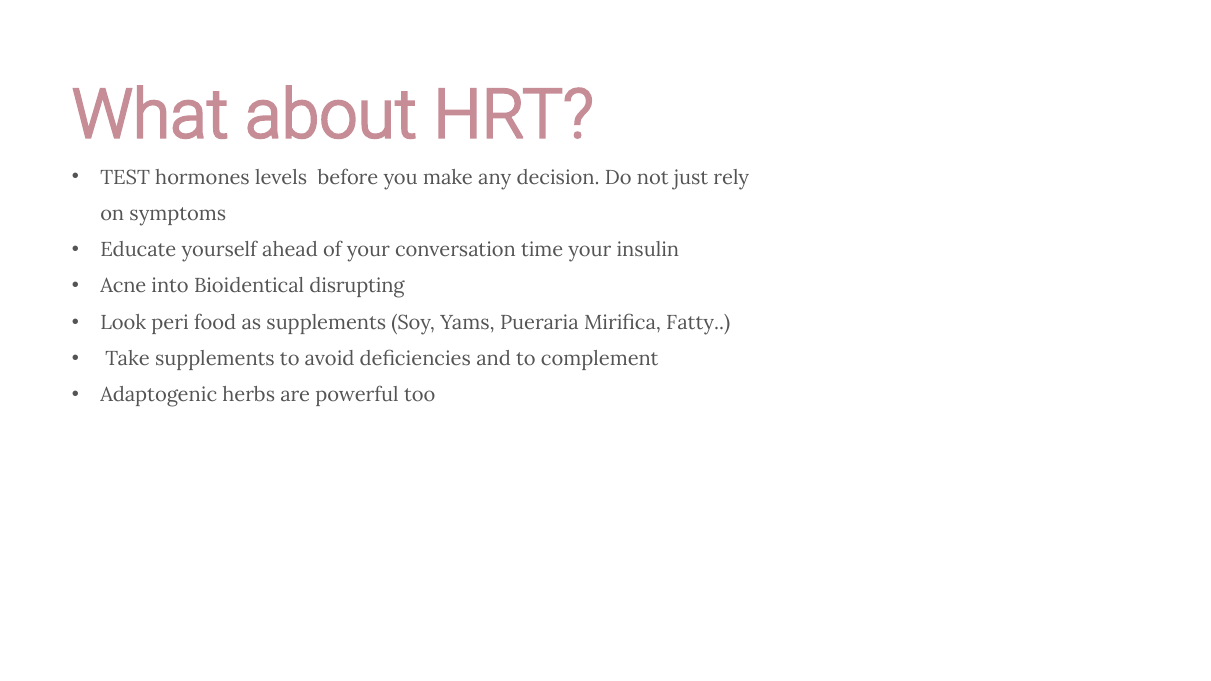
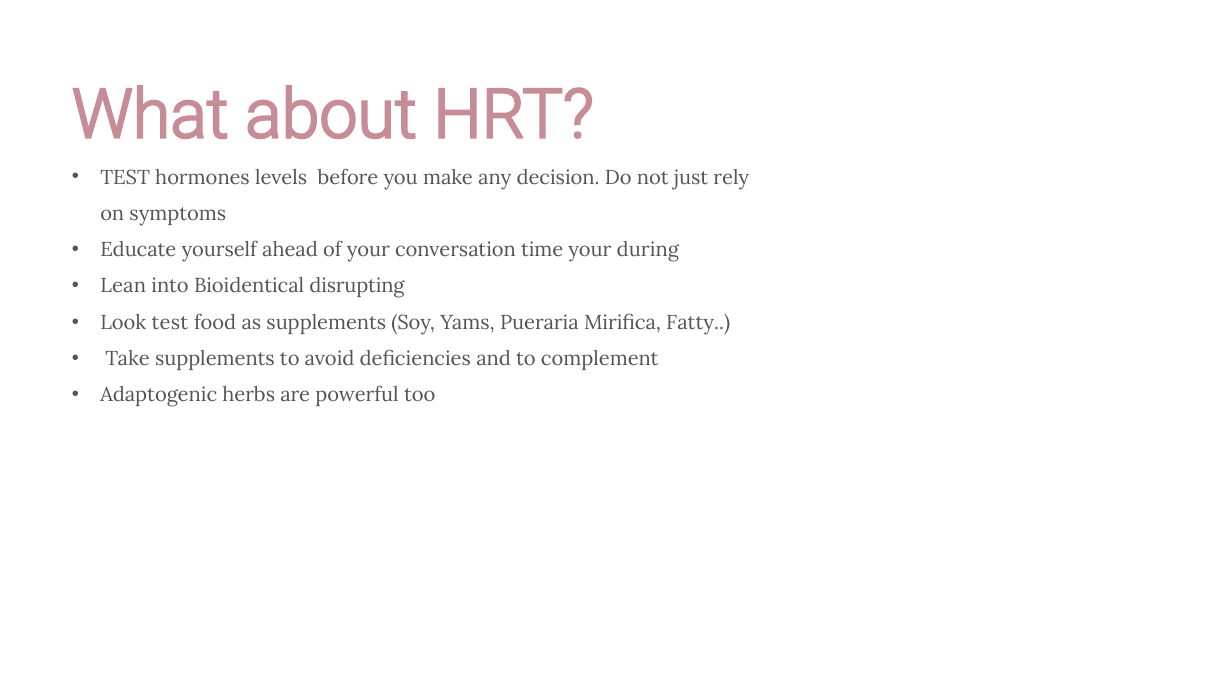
insulin: insulin -> during (648, 250)
Acne: Acne -> Lean (123, 286)
Look peri: peri -> test (170, 323)
